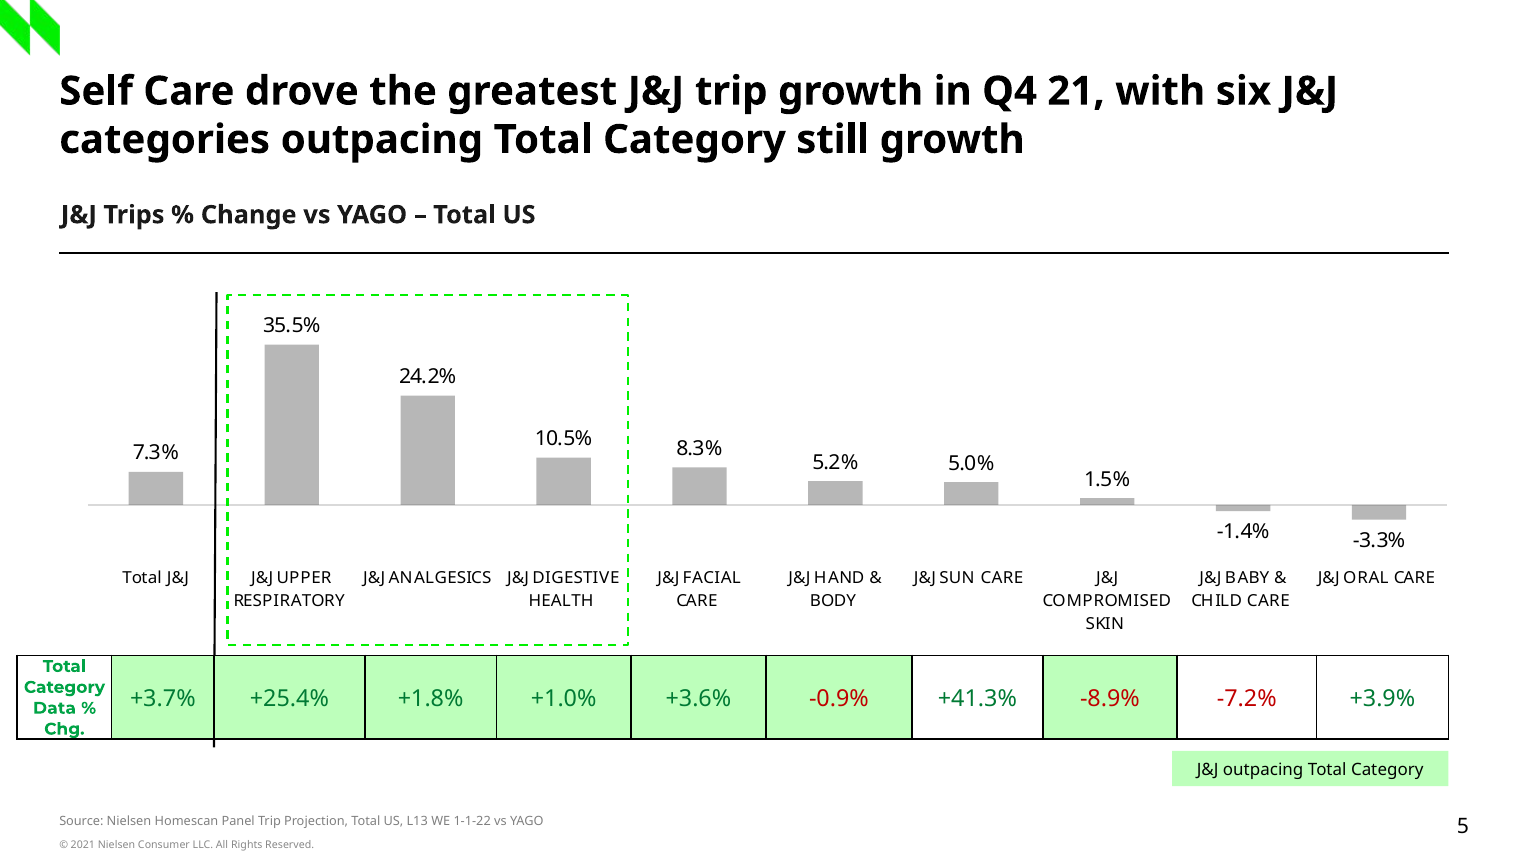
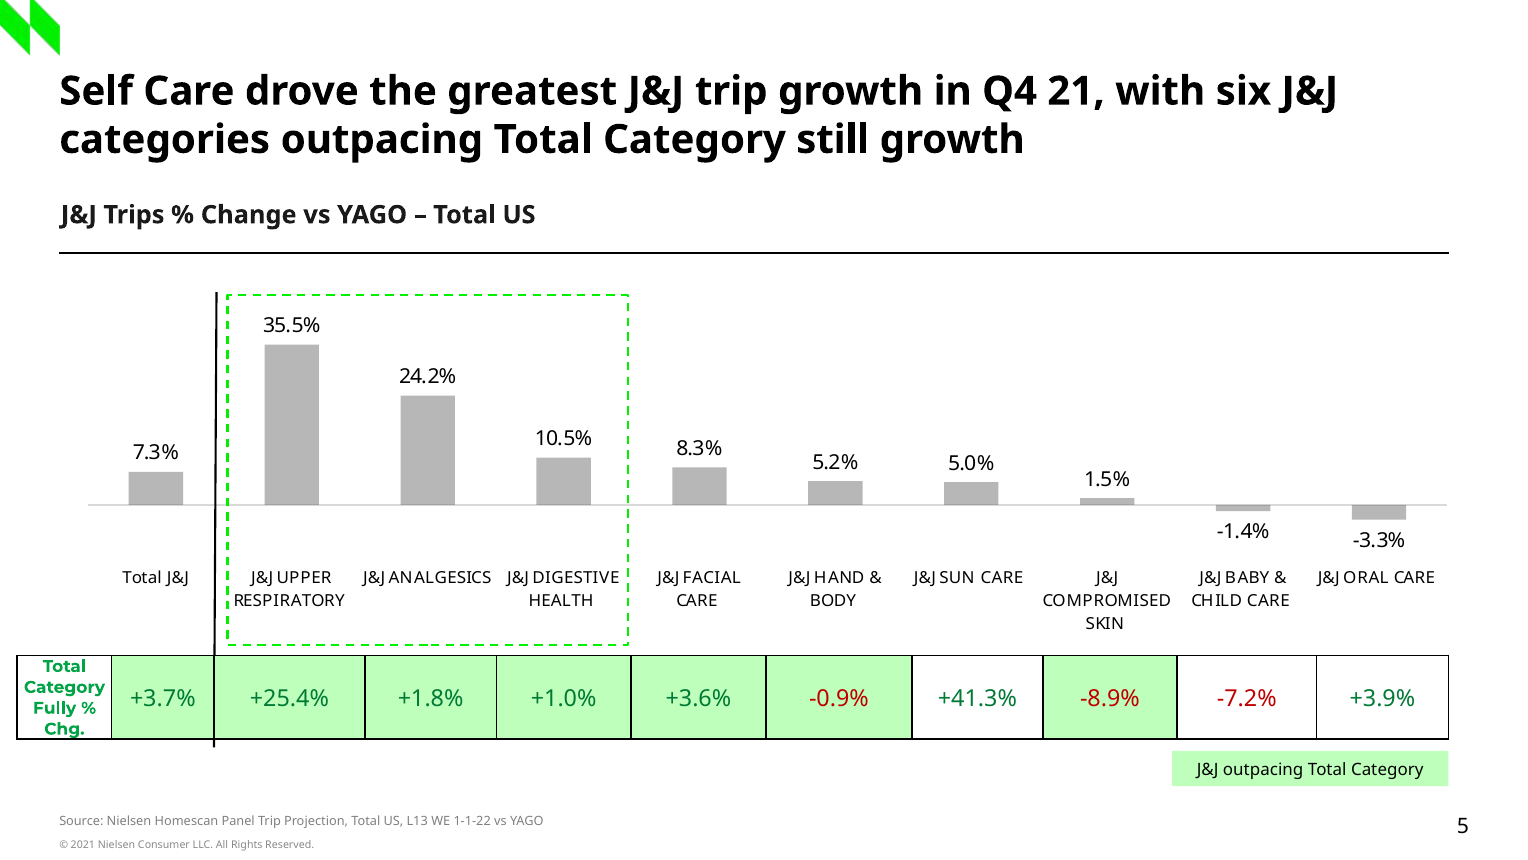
Data: Data -> Fully (55, 708)
